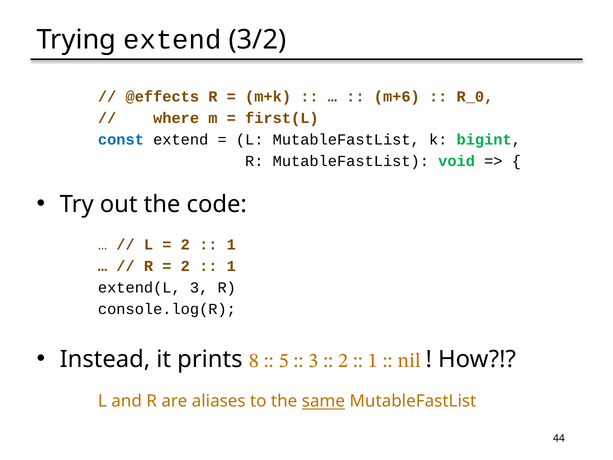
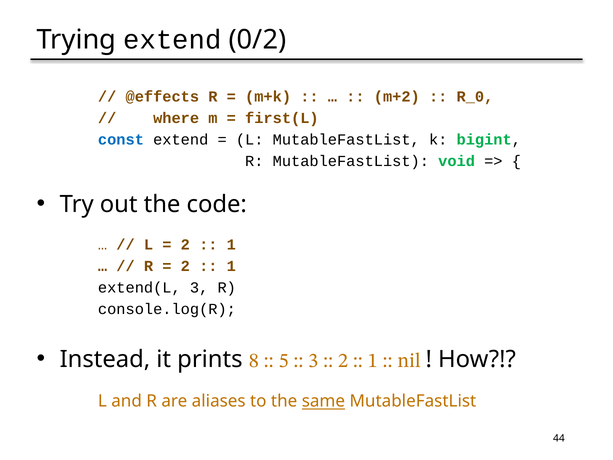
3/2: 3/2 -> 0/2 (257, 40)
m+6: m+6 -> m+2 (397, 97)
